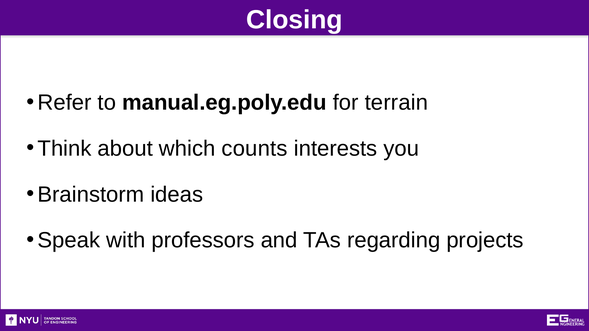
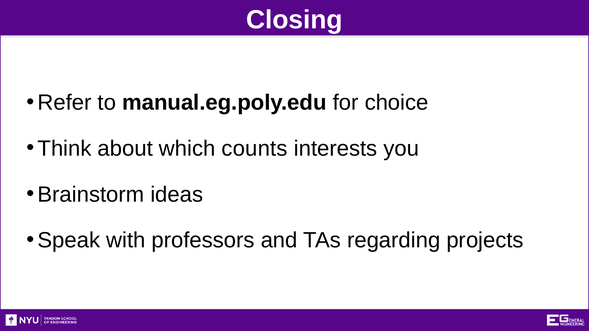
terrain: terrain -> choice (397, 103)
